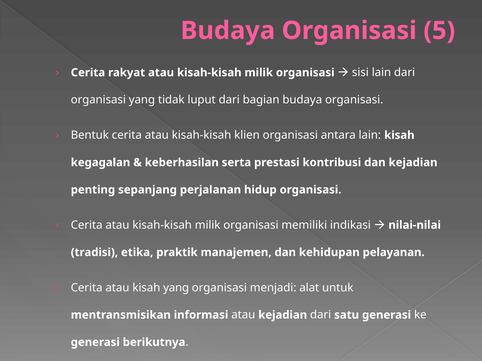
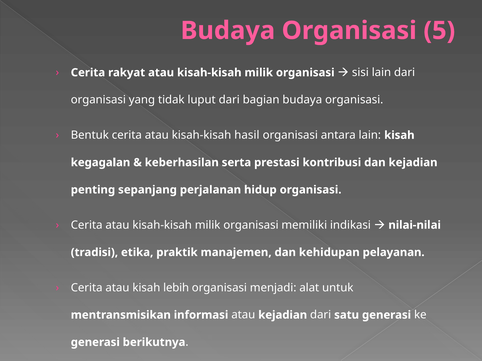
klien: klien -> hasil (247, 135)
kisah yang: yang -> lebih (176, 288)
